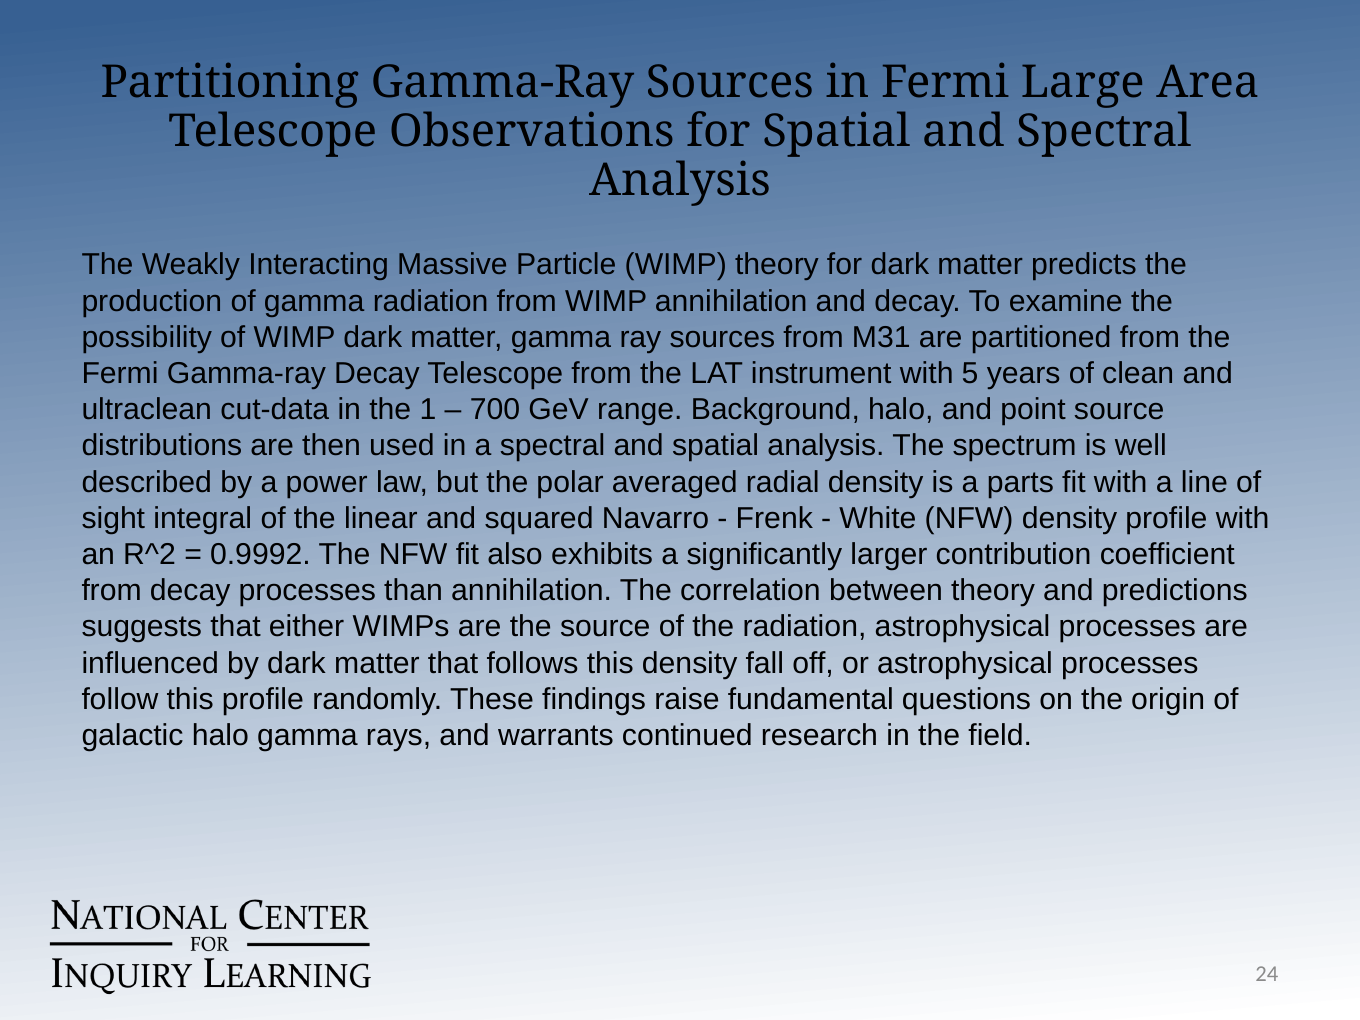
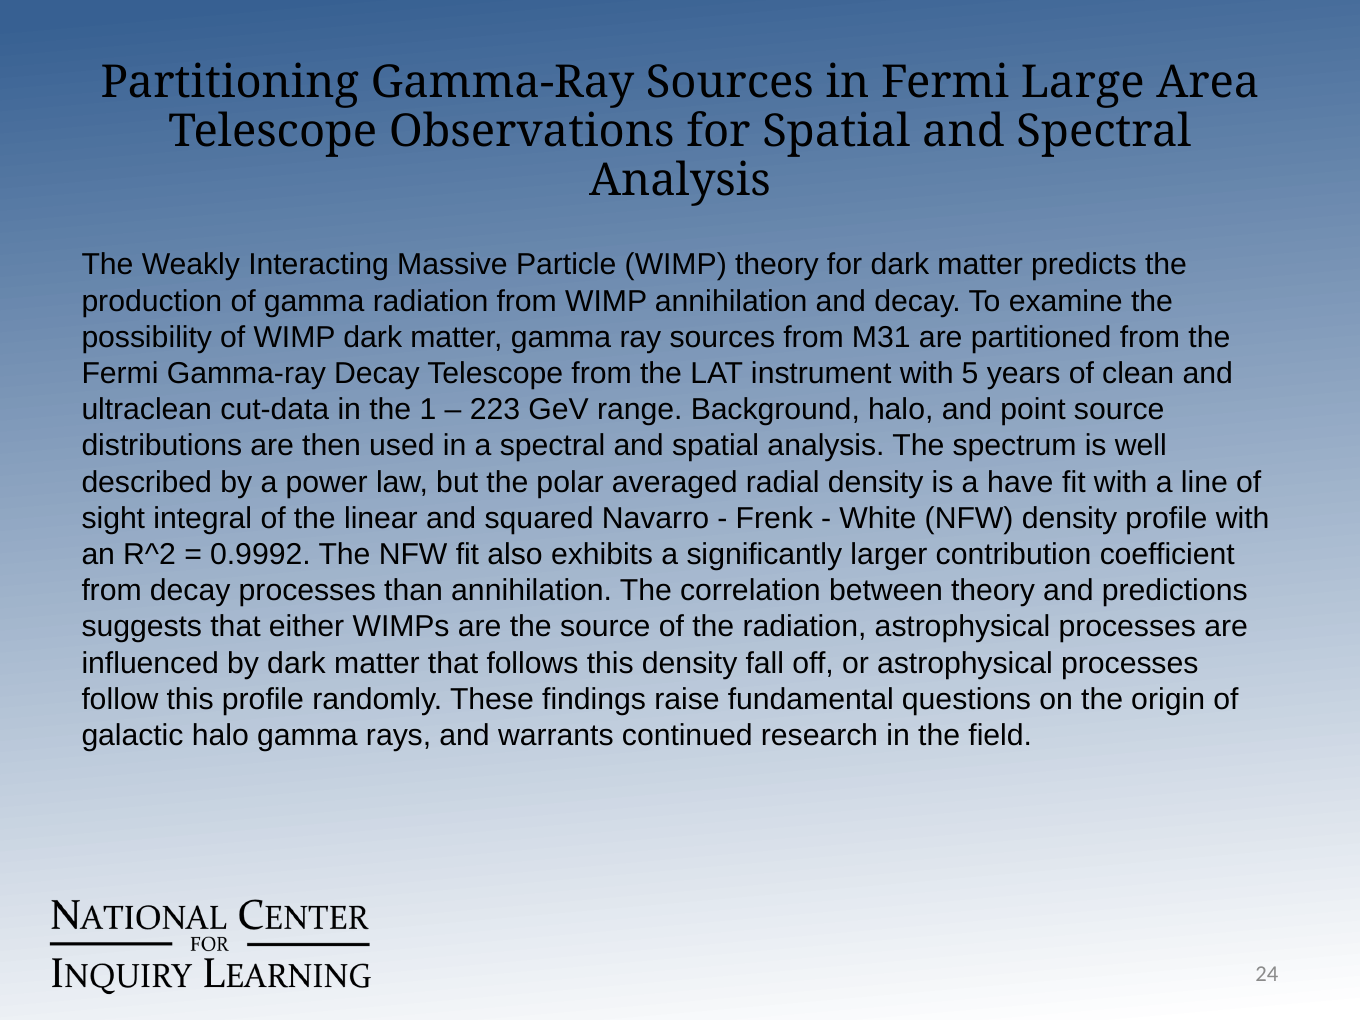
700: 700 -> 223 (495, 410)
parts: parts -> have (1020, 482)
